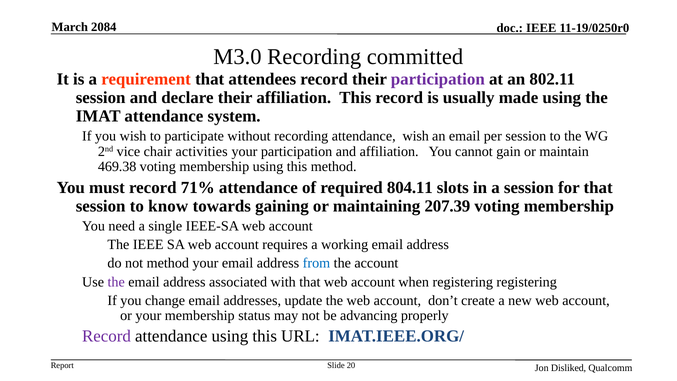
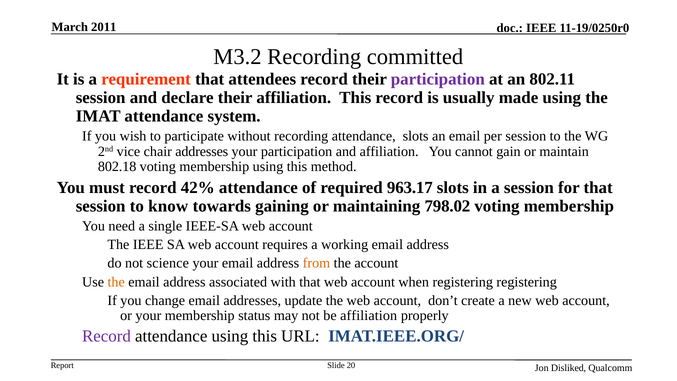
2084: 2084 -> 2011 (104, 27)
M3.0: M3.0 -> M3.2 (237, 57)
attendance wish: wish -> slots (416, 136)
chair activities: activities -> addresses (202, 151)
469.38: 469.38 -> 802.18 (117, 167)
71%: 71% -> 42% (198, 188)
804.11: 804.11 -> 963.17 (410, 188)
207.39: 207.39 -> 798.02 (447, 206)
not method: method -> science (168, 263)
from colour: blue -> orange (316, 263)
the colour: purple -> orange (116, 282)
be advancing: advancing -> affiliation (369, 316)
